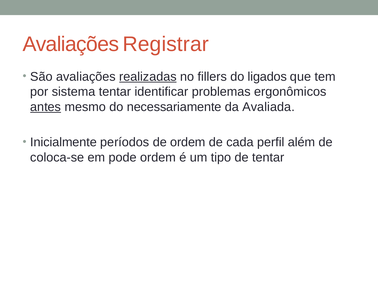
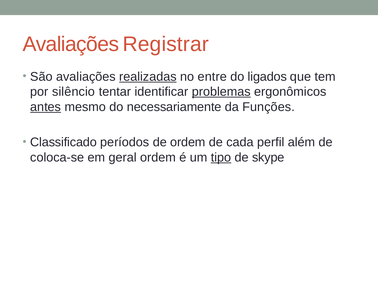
fillers: fillers -> entre (212, 76)
sistema: sistema -> silêncio (74, 92)
problemas underline: none -> present (221, 92)
Avaliada: Avaliada -> Funções (269, 107)
Inicialmente: Inicialmente -> Classificado (64, 142)
pode: pode -> geral (123, 157)
tipo underline: none -> present (221, 157)
de tentar: tentar -> skype (268, 157)
